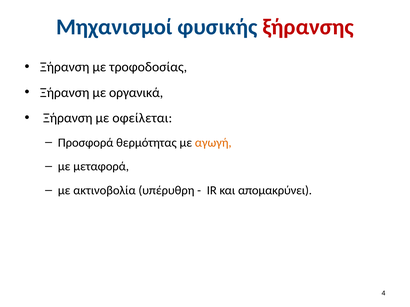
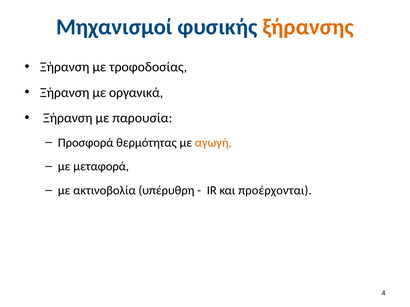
ξήρανσης colour: red -> orange (308, 27)
οφείλεται: οφείλεται -> παρουσία (142, 118)
απομακρύνει: απομακρύνει -> προέρχονται (275, 191)
